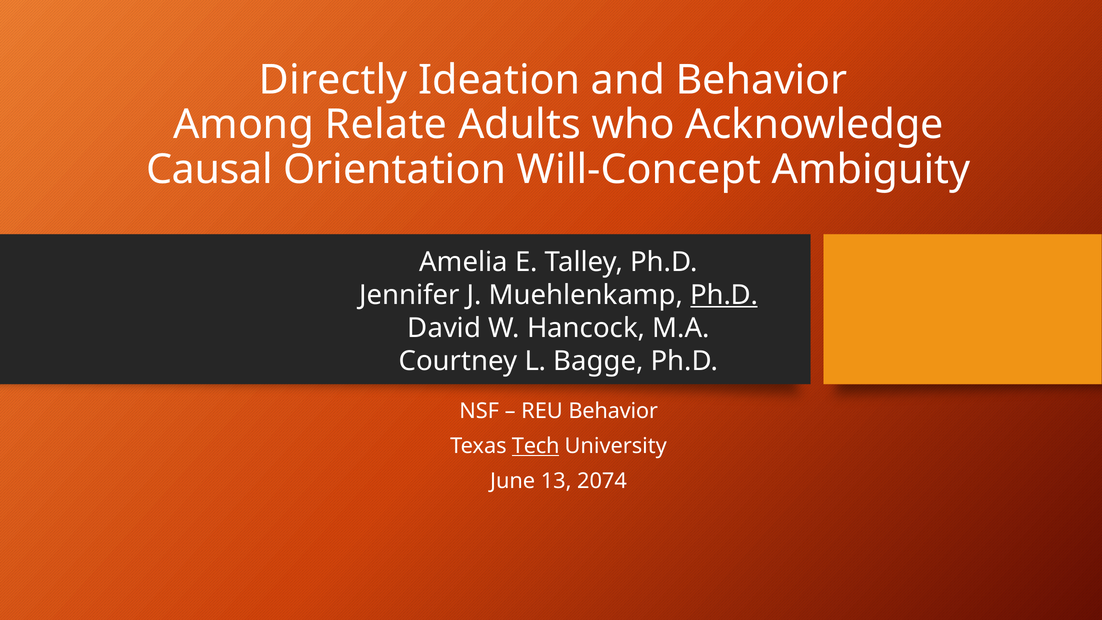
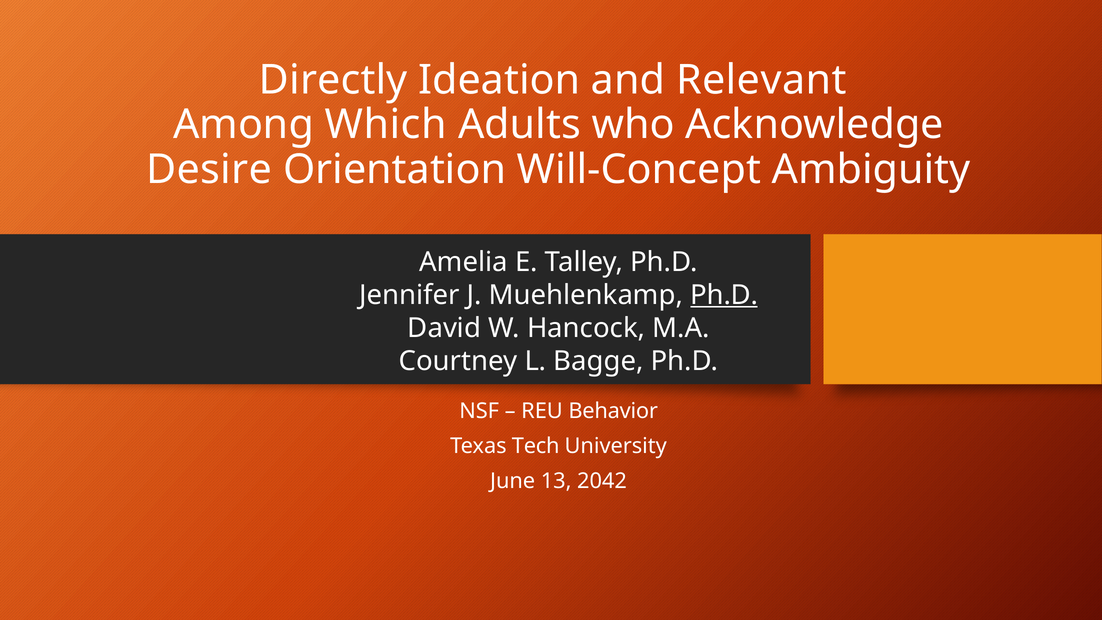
and Behavior: Behavior -> Relevant (761, 80)
Relate: Relate -> Which (386, 125)
Causal: Causal -> Desire (209, 169)
Tech underline: present -> none (536, 446)
2074: 2074 -> 2042 (602, 481)
